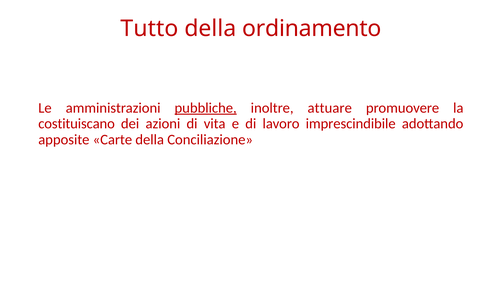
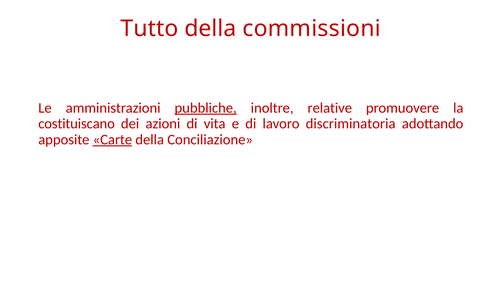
ordinamento: ordinamento -> commissioni (312, 28)
attuare: attuare -> relative (330, 108)
imprescindibile: imprescindibile -> discriminatoria (351, 124)
Carte underline: none -> present (112, 139)
